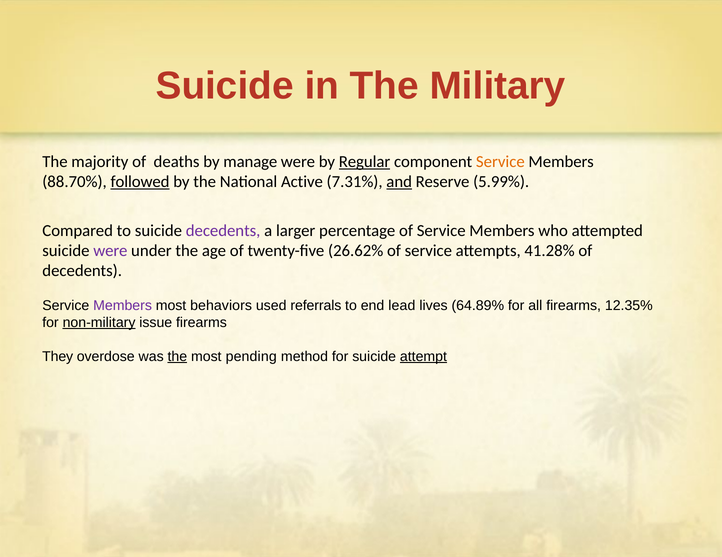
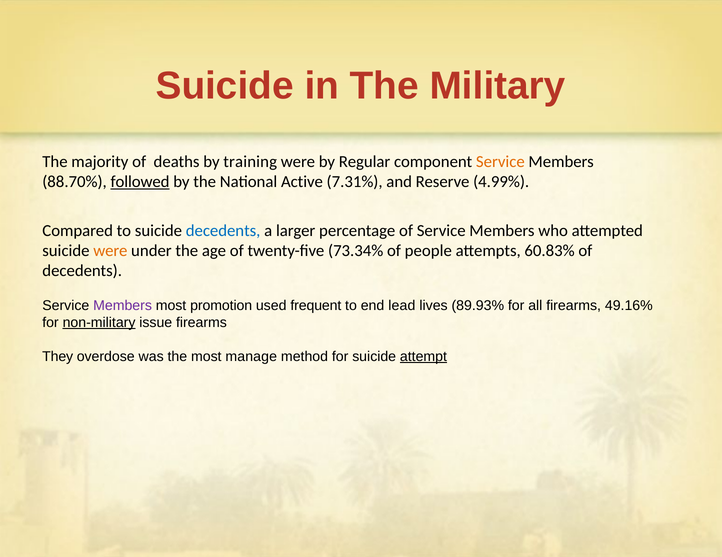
manage: manage -> training (250, 161)
Regular underline: present -> none (365, 161)
and underline: present -> none (399, 182)
5.99%: 5.99% -> 4.99% (501, 182)
decedents colour: purple -> blue (223, 230)
were colour: purple -> orange (110, 251)
26.62%: 26.62% -> 73.34% (356, 251)
service: service -> people (428, 251)
41.28%: 41.28% -> 60.83% (550, 251)
behaviors: behaviors -> promotion (221, 305)
referrals: referrals -> frequent (316, 305)
64.89%: 64.89% -> 89.93% (478, 305)
12.35%: 12.35% -> 49.16% (629, 305)
the underline: present -> none (177, 356)
pending: pending -> manage (251, 356)
